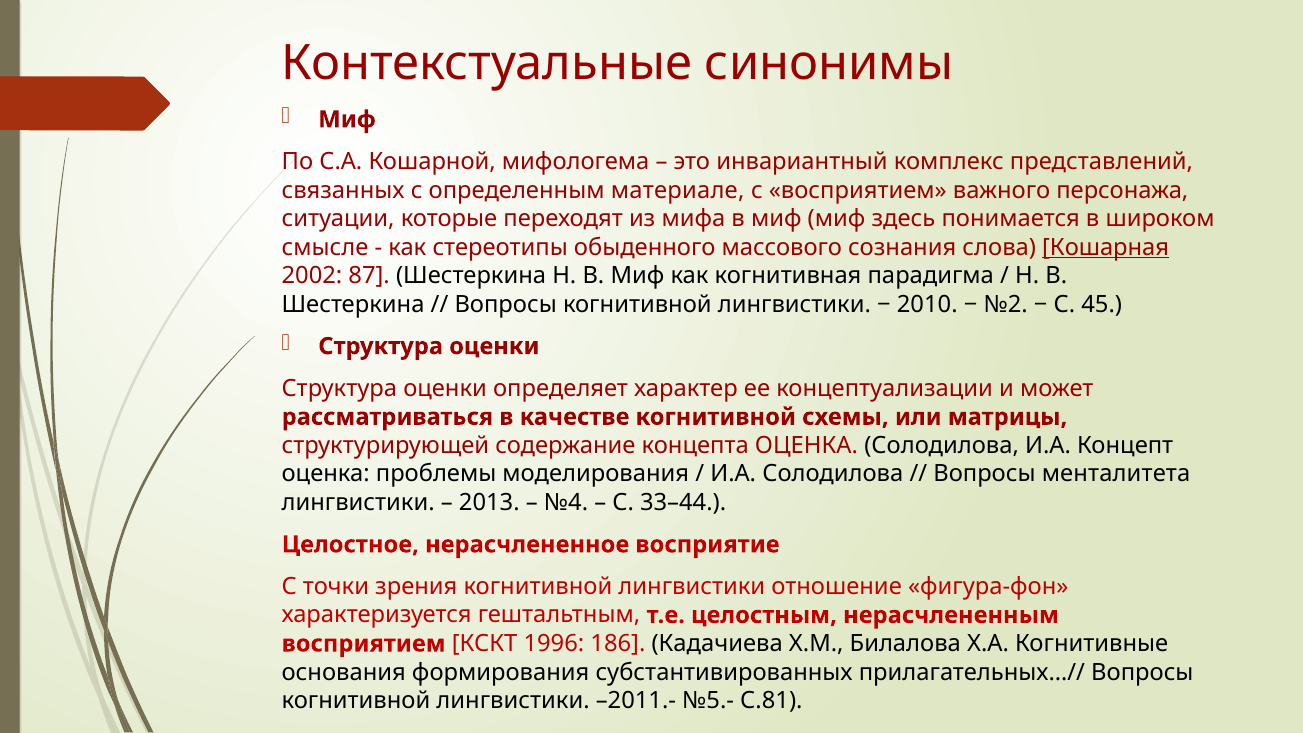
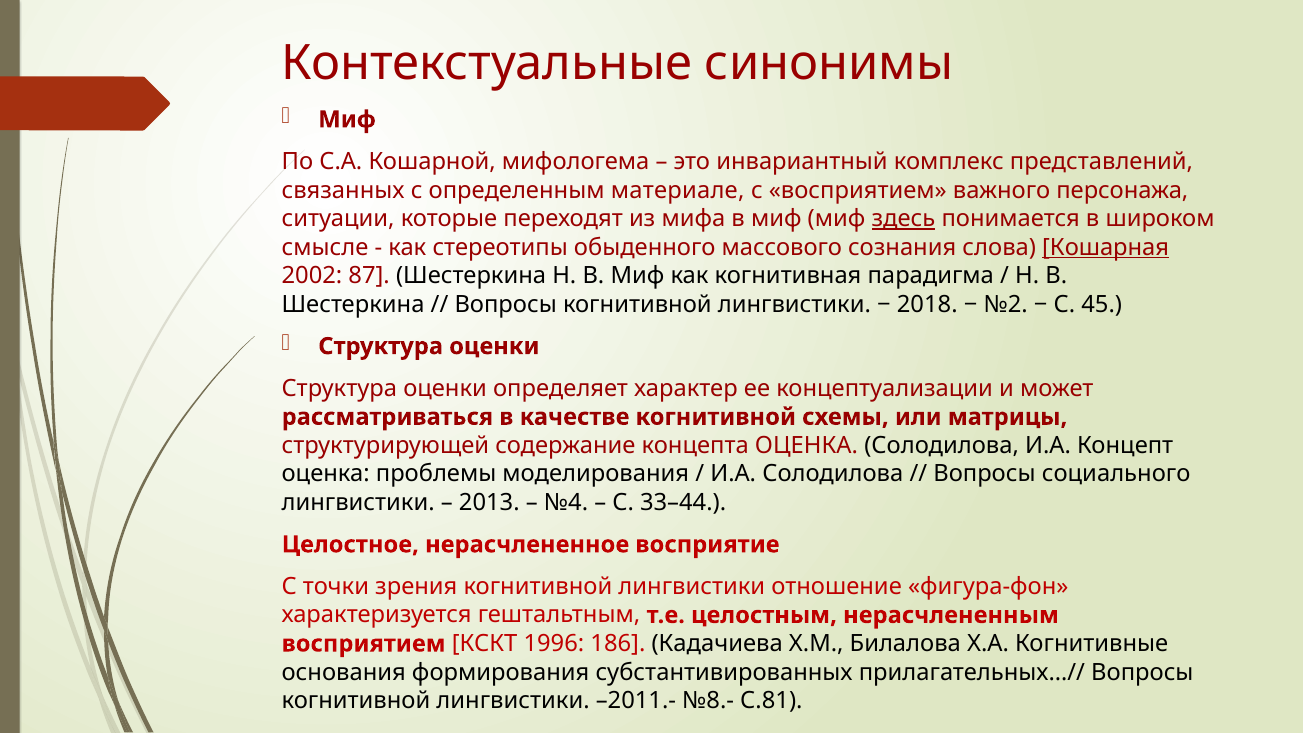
здесь underline: none -> present (903, 219)
2010: 2010 -> 2018 (927, 304)
менталитета: менталитета -> социального (1116, 474)
№5.-: №5.- -> №8.- (708, 701)
